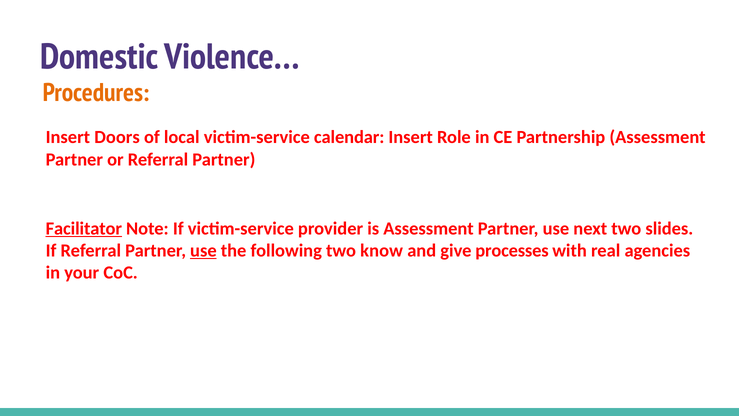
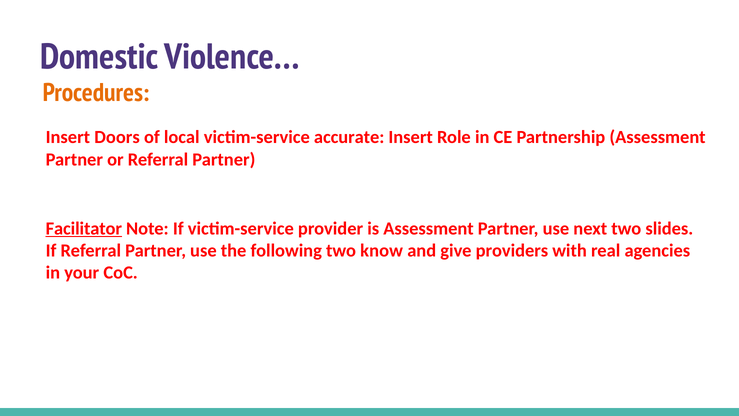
calendar: calendar -> accurate (349, 137)
use underline: present -> none (203, 250)
processes: processes -> providers (512, 250)
